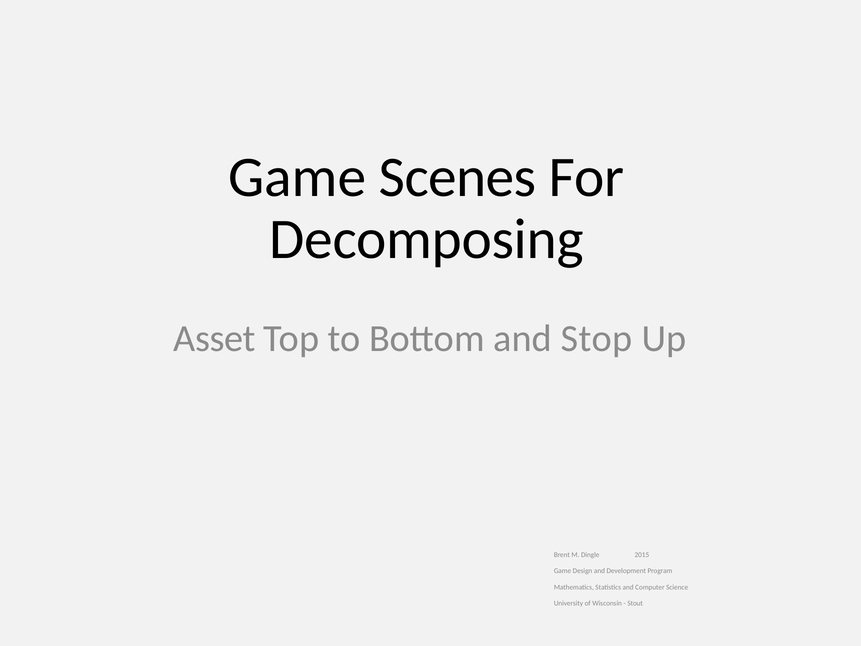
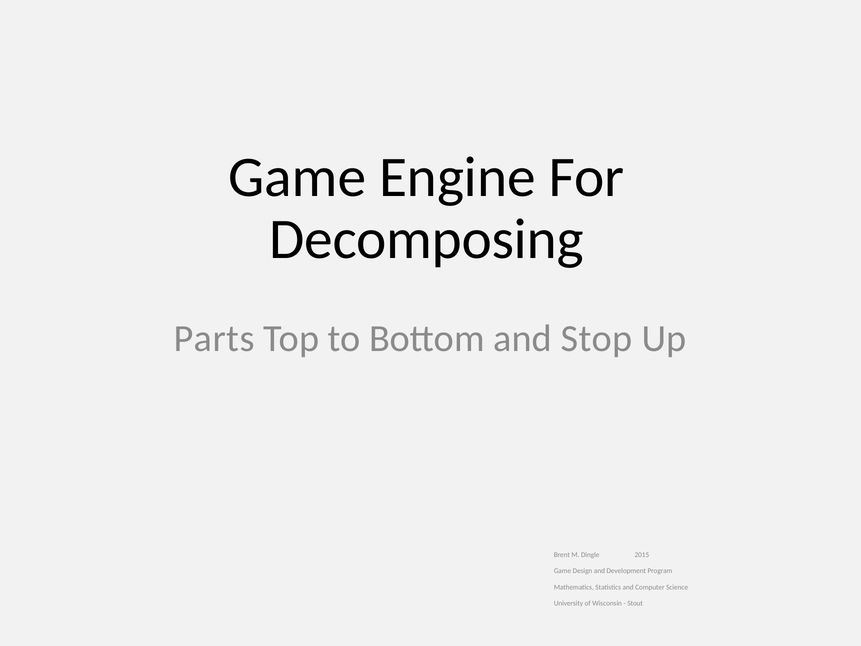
Scenes: Scenes -> Engine (457, 177)
Asset: Asset -> Parts (214, 338)
